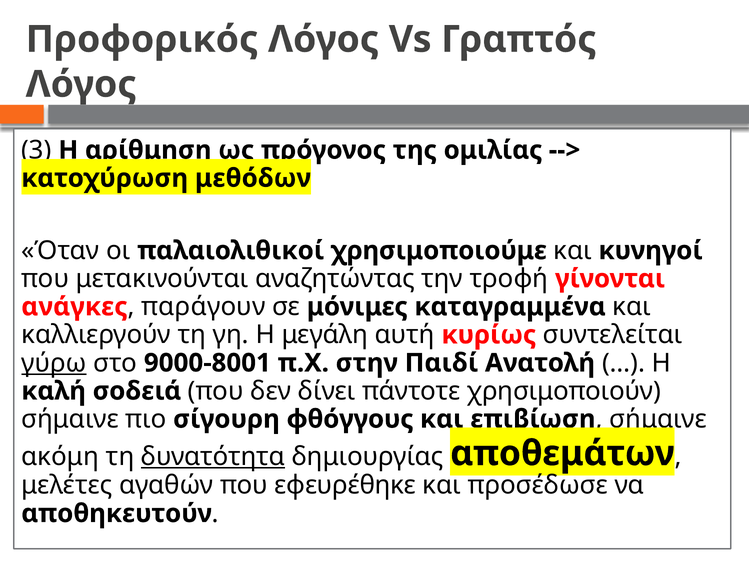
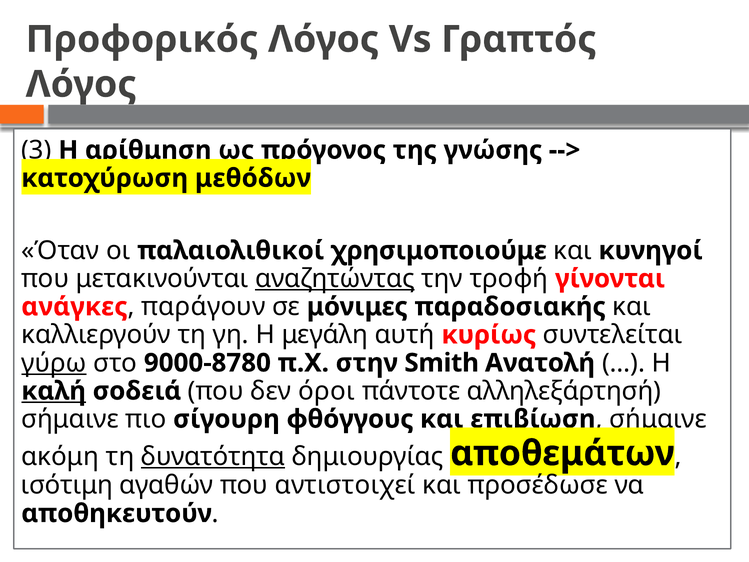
ομιλίας: ομιλίας -> γνώσης (493, 150)
αναζητώντας underline: none -> present (335, 279)
καταγραμμένα: καταγραμμένα -> παραδοσιακής (510, 307)
9000-8001: 9000-8001 -> 9000-8780 (207, 363)
Παιδί: Παιδί -> Smith (442, 363)
καλή underline: none -> present (54, 391)
δίνει: δίνει -> όροι (327, 391)
χρησιμοποιούν: χρησιμοποιούν -> αλληλεξάρτησή (564, 391)
μελέτες: μελέτες -> ισότιμη (67, 485)
εφευρέθηκε: εφευρέθηκε -> αντιστοιχεί (345, 485)
